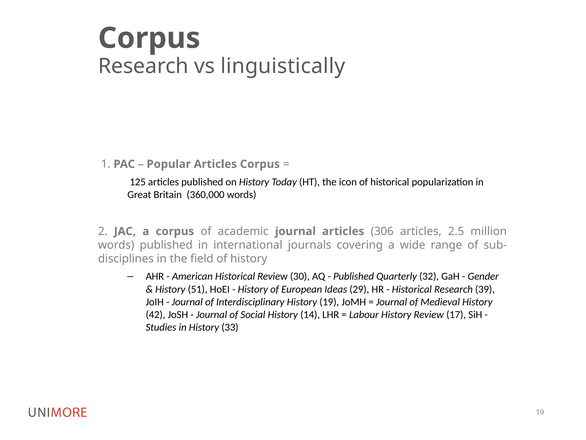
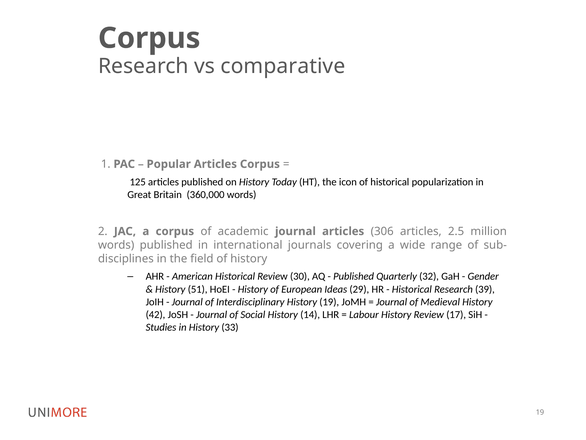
linguistically: linguistically -> comparative (283, 66)
